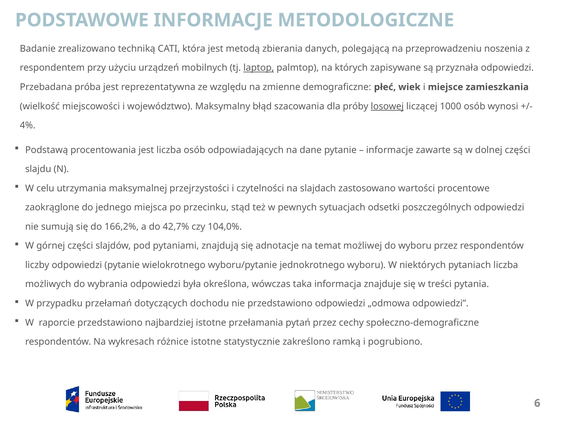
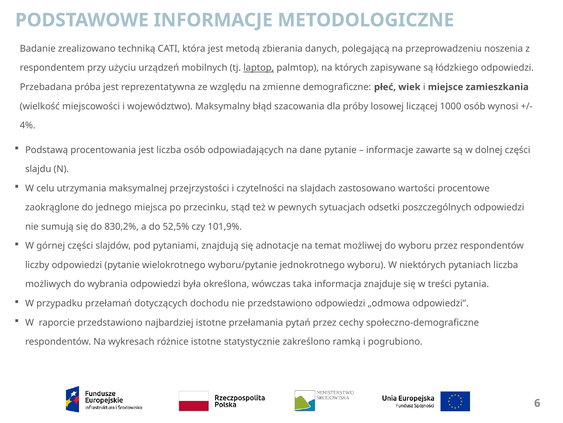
przyznała: przyznała -> łódzkiego (457, 68)
losowej underline: present -> none (387, 106)
166,2%: 166,2% -> 830,2% (122, 226)
42,7%: 42,7% -> 52,5% (176, 226)
104,0%: 104,0% -> 101,9% (225, 226)
